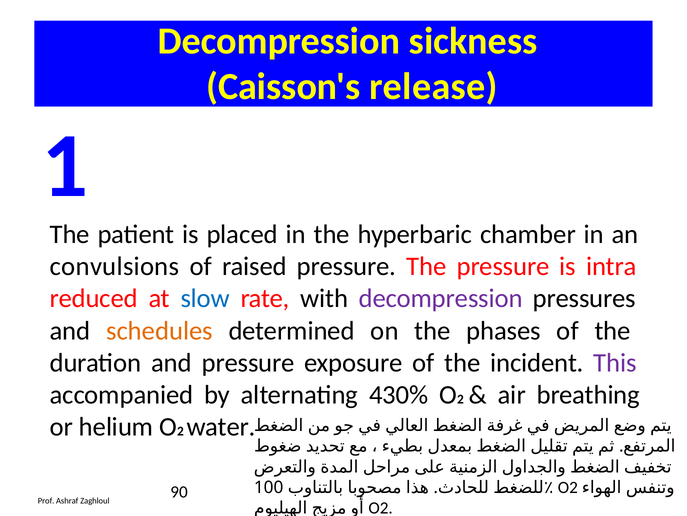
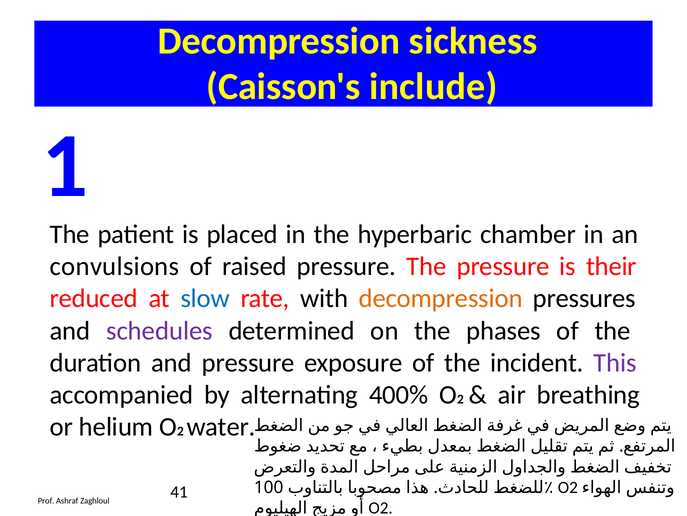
release: release -> include (433, 86)
intra: intra -> their (611, 266)
decompression colour: purple -> orange (441, 298)
schedules colour: orange -> purple (160, 330)
430%: 430% -> 400% (399, 394)
90: 90 -> 41 (179, 491)
